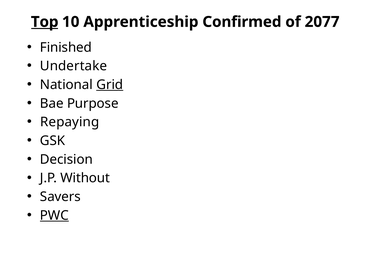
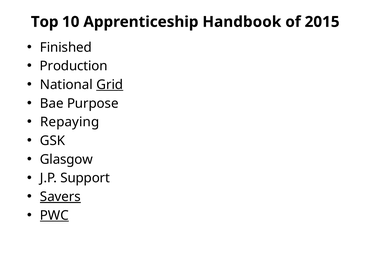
Top underline: present -> none (45, 22)
Confirmed: Confirmed -> Handbook (242, 22)
2077: 2077 -> 2015 (322, 22)
Undertake: Undertake -> Production (74, 66)
Decision: Decision -> Glasgow (66, 159)
Without: Without -> Support (85, 178)
Savers underline: none -> present (60, 197)
